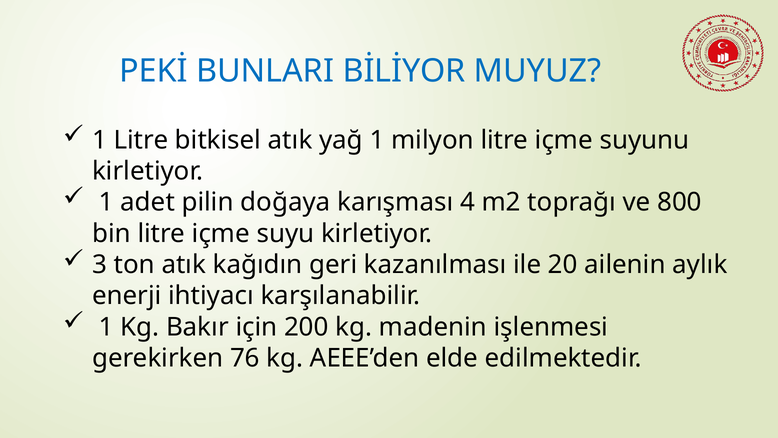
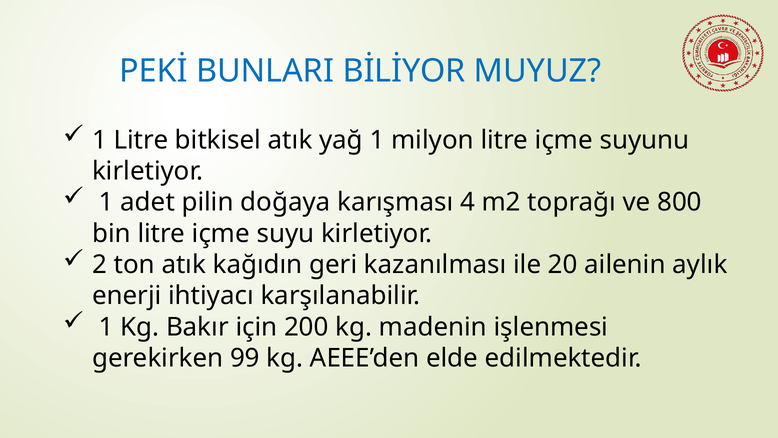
3: 3 -> 2 (100, 265)
76: 76 -> 99 (245, 358)
